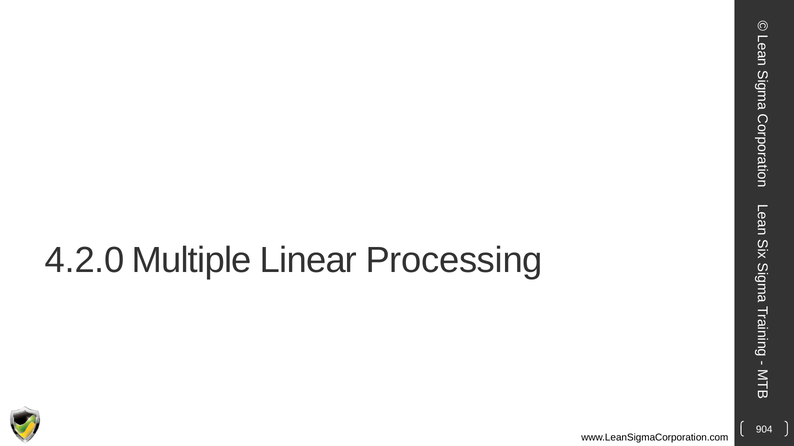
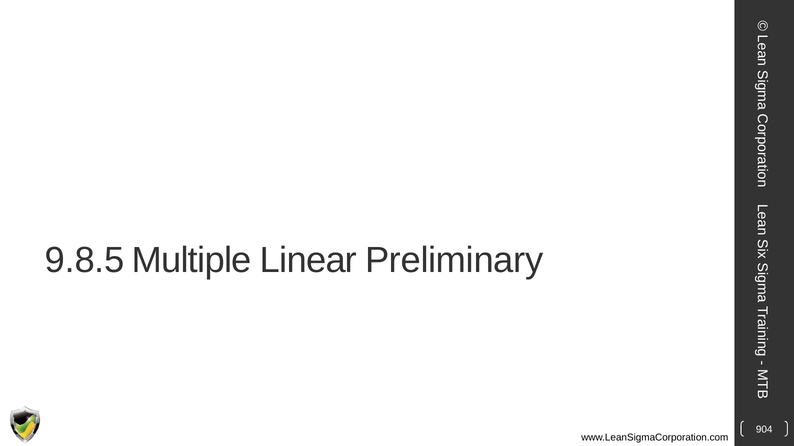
4.2.0: 4.2.0 -> 9.8.5 (85, 261)
Processing: Processing -> Preliminary (454, 261)
